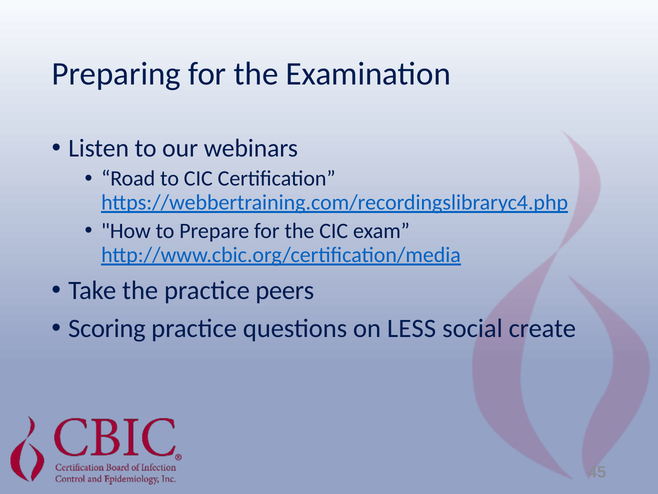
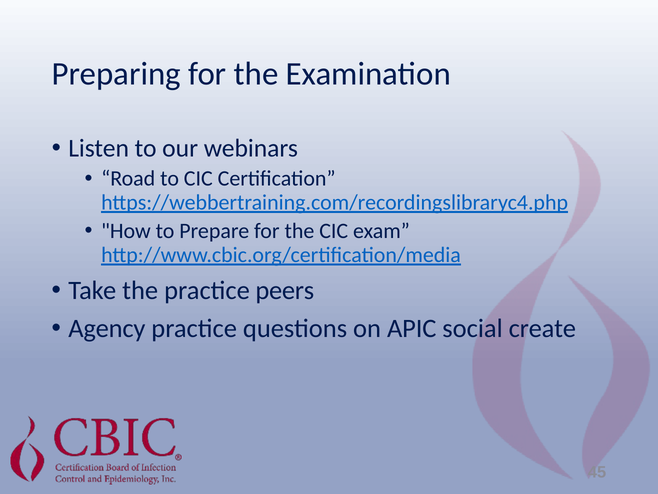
Scoring: Scoring -> Agency (107, 328)
LESS: LESS -> APIC (412, 328)
